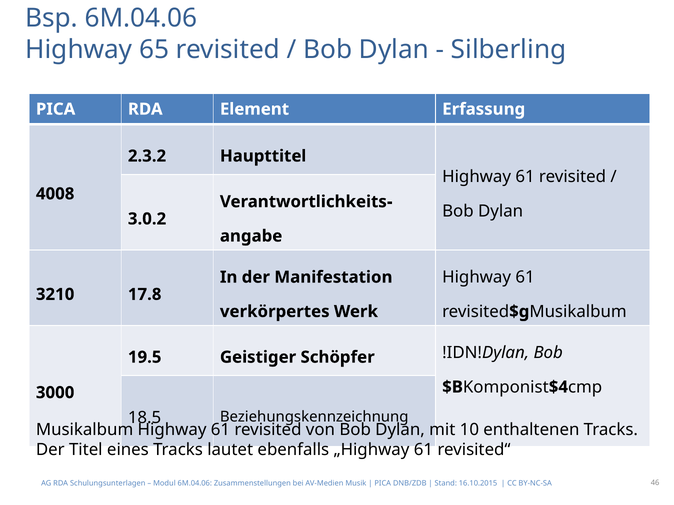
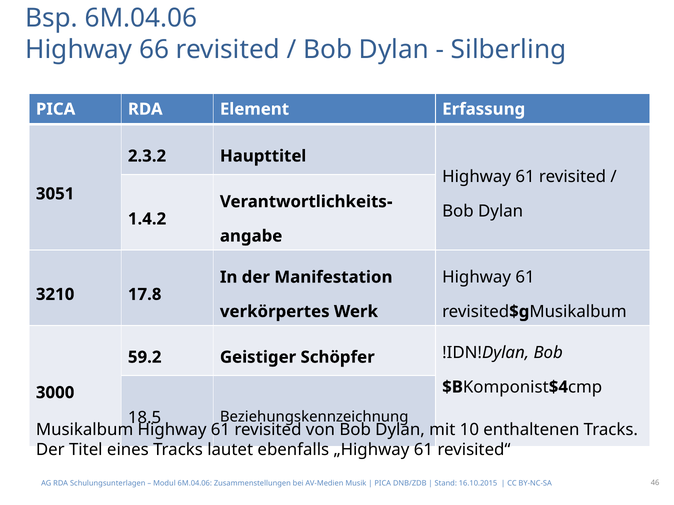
65: 65 -> 66 (154, 50)
4008: 4008 -> 3051 (55, 194)
3.0.2: 3.0.2 -> 1.4.2 (147, 219)
19.5: 19.5 -> 59.2 (145, 358)
